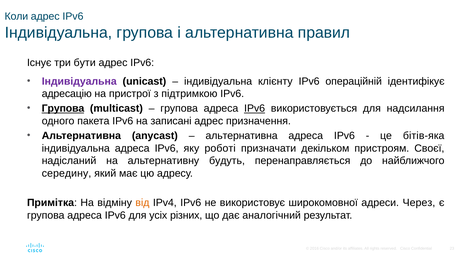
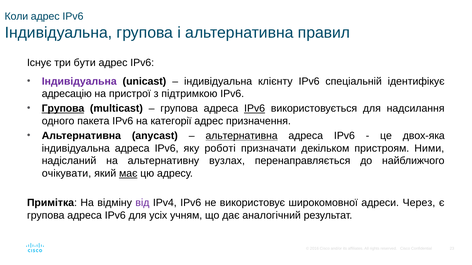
операційній: операційній -> спеціальній (354, 81)
записані: записані -> категорії (171, 121)
альтернативна underline: none -> present (242, 136)
бітів-яка: бітів-яка -> двох-яка (424, 136)
Своєї: Своєї -> Ними (429, 149)
будуть: будуть -> вузлах (227, 161)
середину: середину -> очікувати (67, 174)
має underline: none -> present (128, 174)
від colour: orange -> purple (142, 203)
різних: різних -> учням (186, 216)
